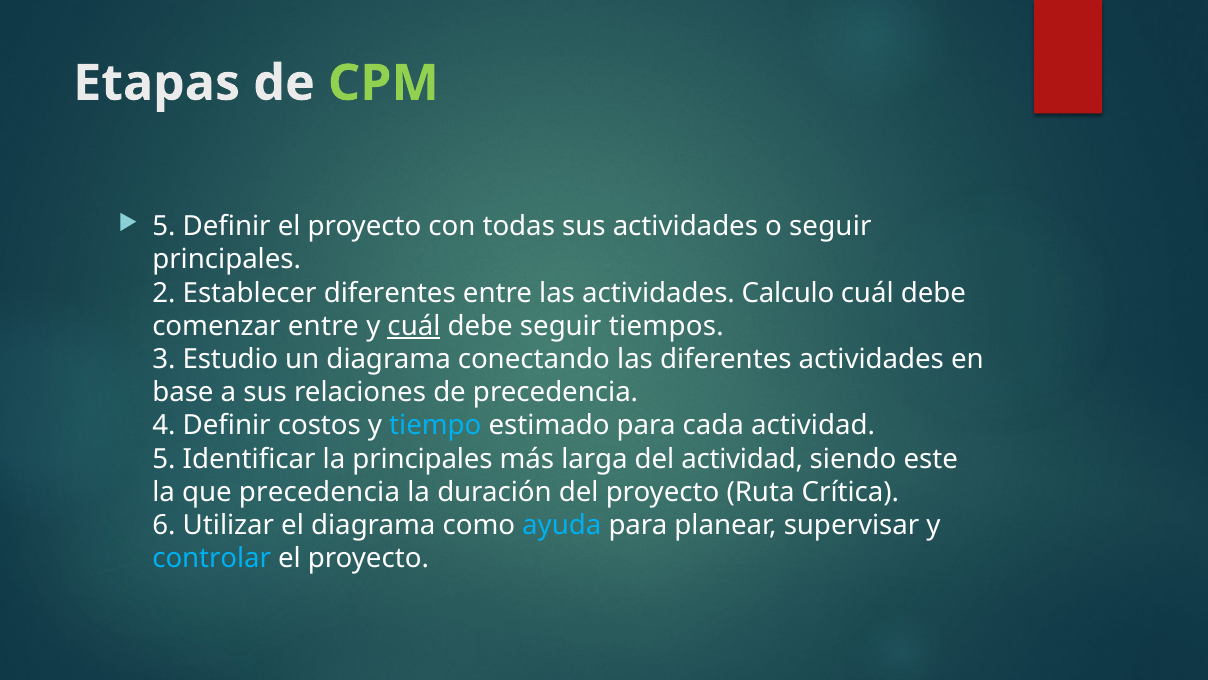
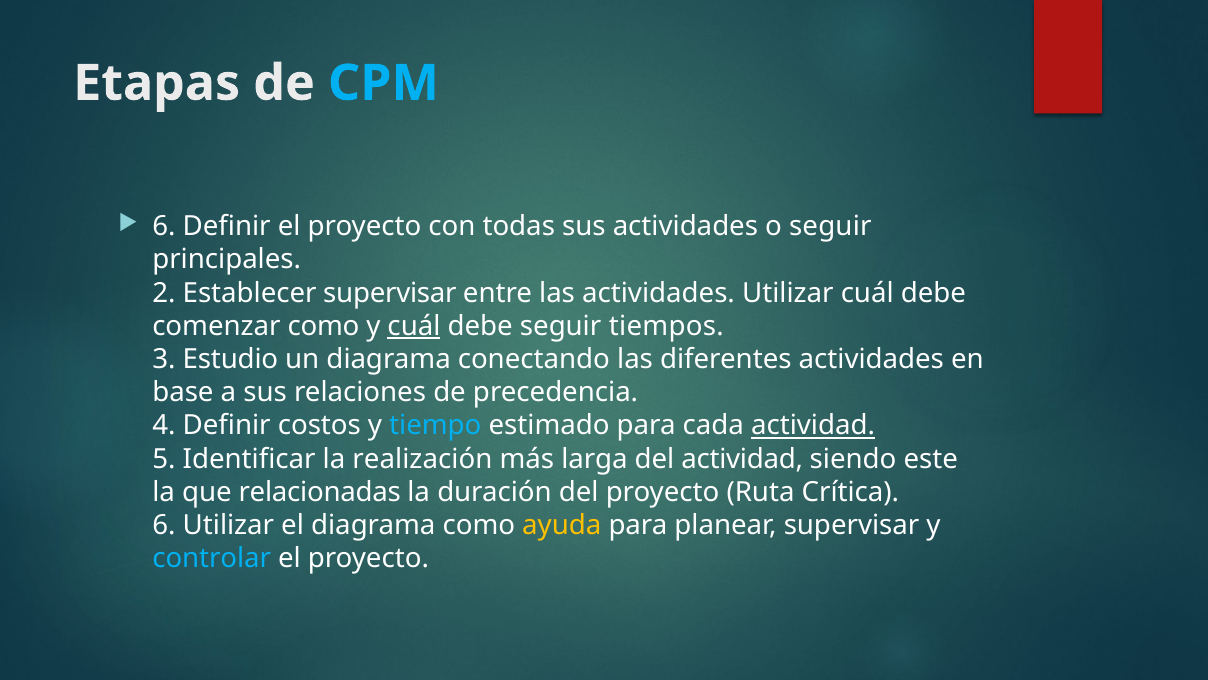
CPM colour: light green -> light blue (383, 83)
5: 5 -> 6 (164, 226)
Establecer diferentes: diferentes -> supervisar (390, 293)
actividades Calculo: Calculo -> Utilizar (788, 293)
comenzar entre: entre -> como (324, 326)
actividad underline: none -> present (813, 425)
la principales: principales -> realización (422, 459)
que precedencia: precedencia -> relacionadas (320, 492)
ayuda colour: light blue -> yellow (562, 525)
